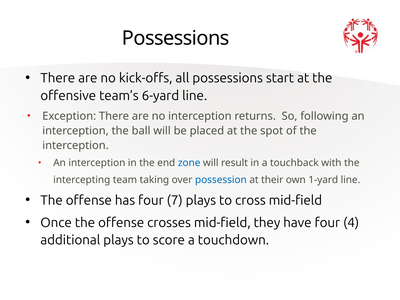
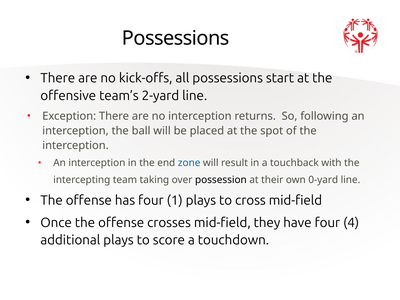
6-yard: 6-yard -> 2-yard (160, 96)
possession colour: blue -> black (221, 180)
1-yard: 1-yard -> 0-yard (323, 180)
7: 7 -> 1 (175, 200)
